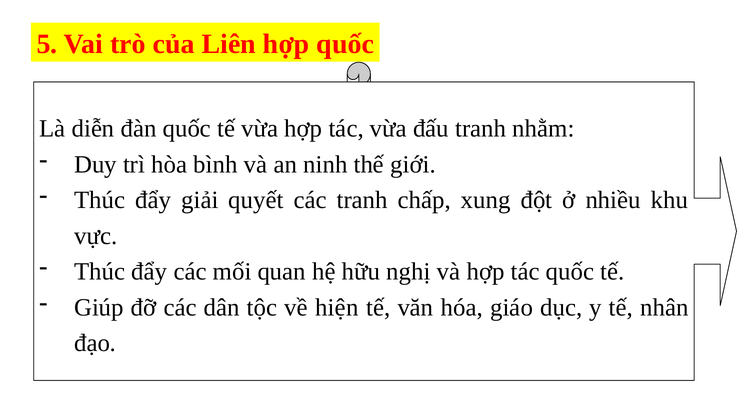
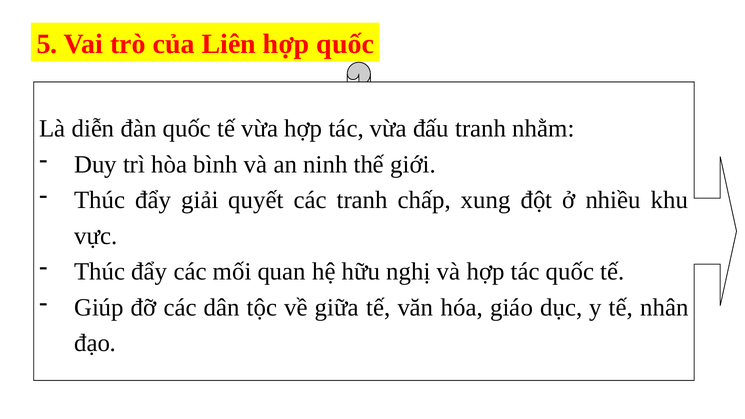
hiện: hiện -> giữa (337, 307)
